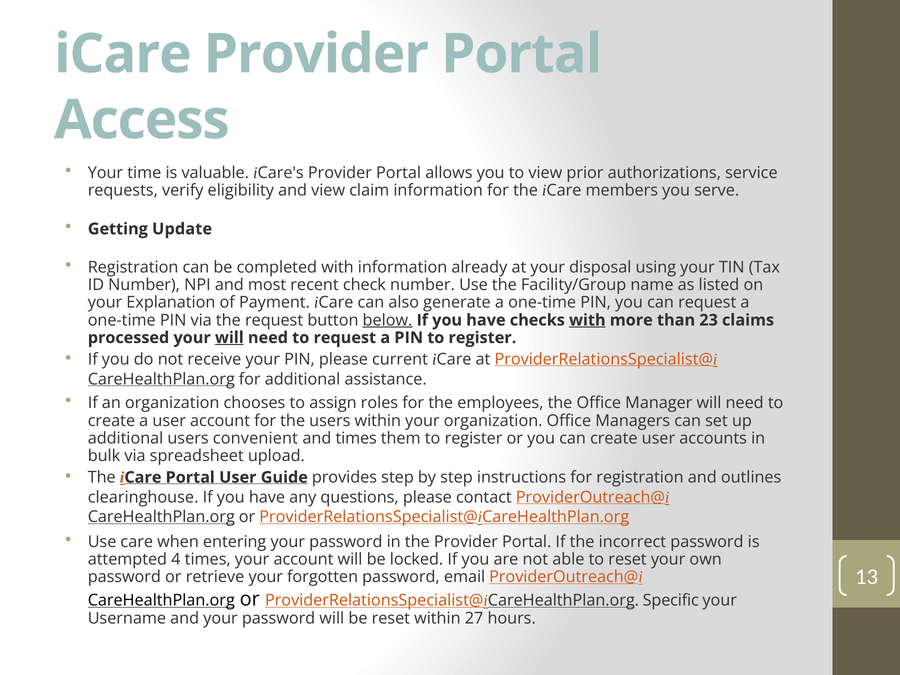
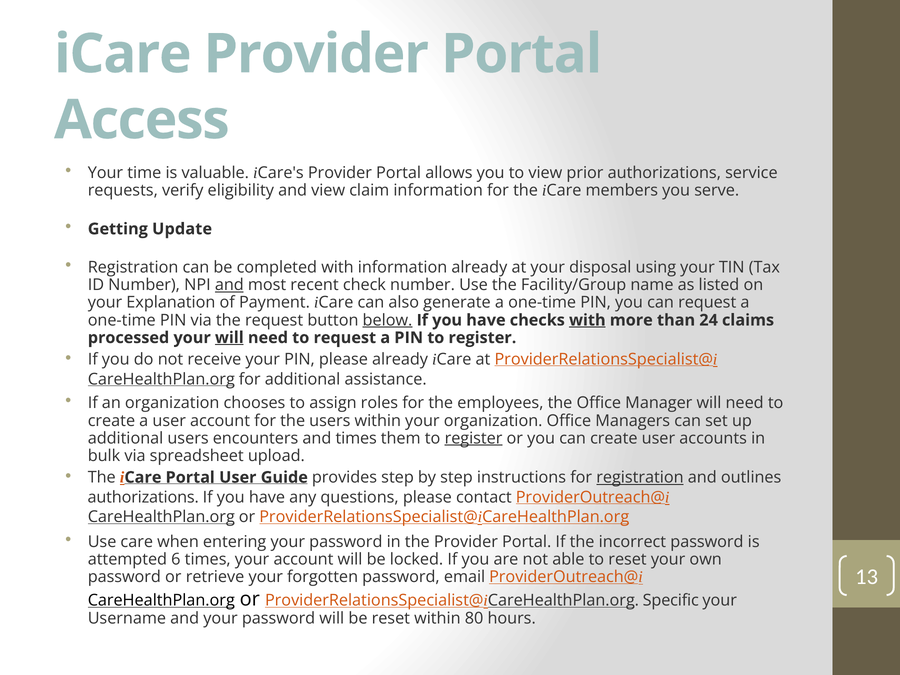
and underline: none -> present (229, 285)
23: 23 -> 24 (709, 320)
please current: current -> already (400, 359)
convenient: convenient -> encounters (256, 438)
register underline: none -> present (474, 438)
registration underline: none -> present (640, 477)
clearinghouse: clearinghouse -> authorizations (143, 497)
4: 4 -> 6 (176, 559)
27: 27 -> 80 (474, 618)
